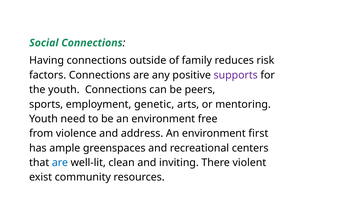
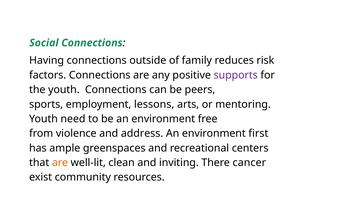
genetic: genetic -> lessons (154, 104)
are colour: blue -> orange (60, 162)
violent: violent -> cancer (249, 162)
